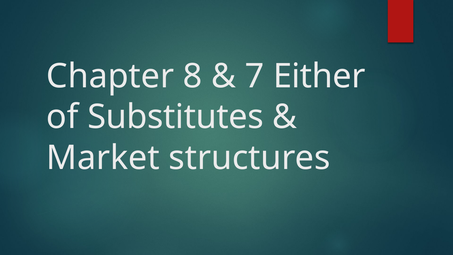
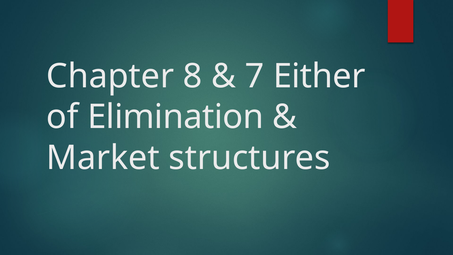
Substitutes: Substitutes -> Elimination (176, 117)
